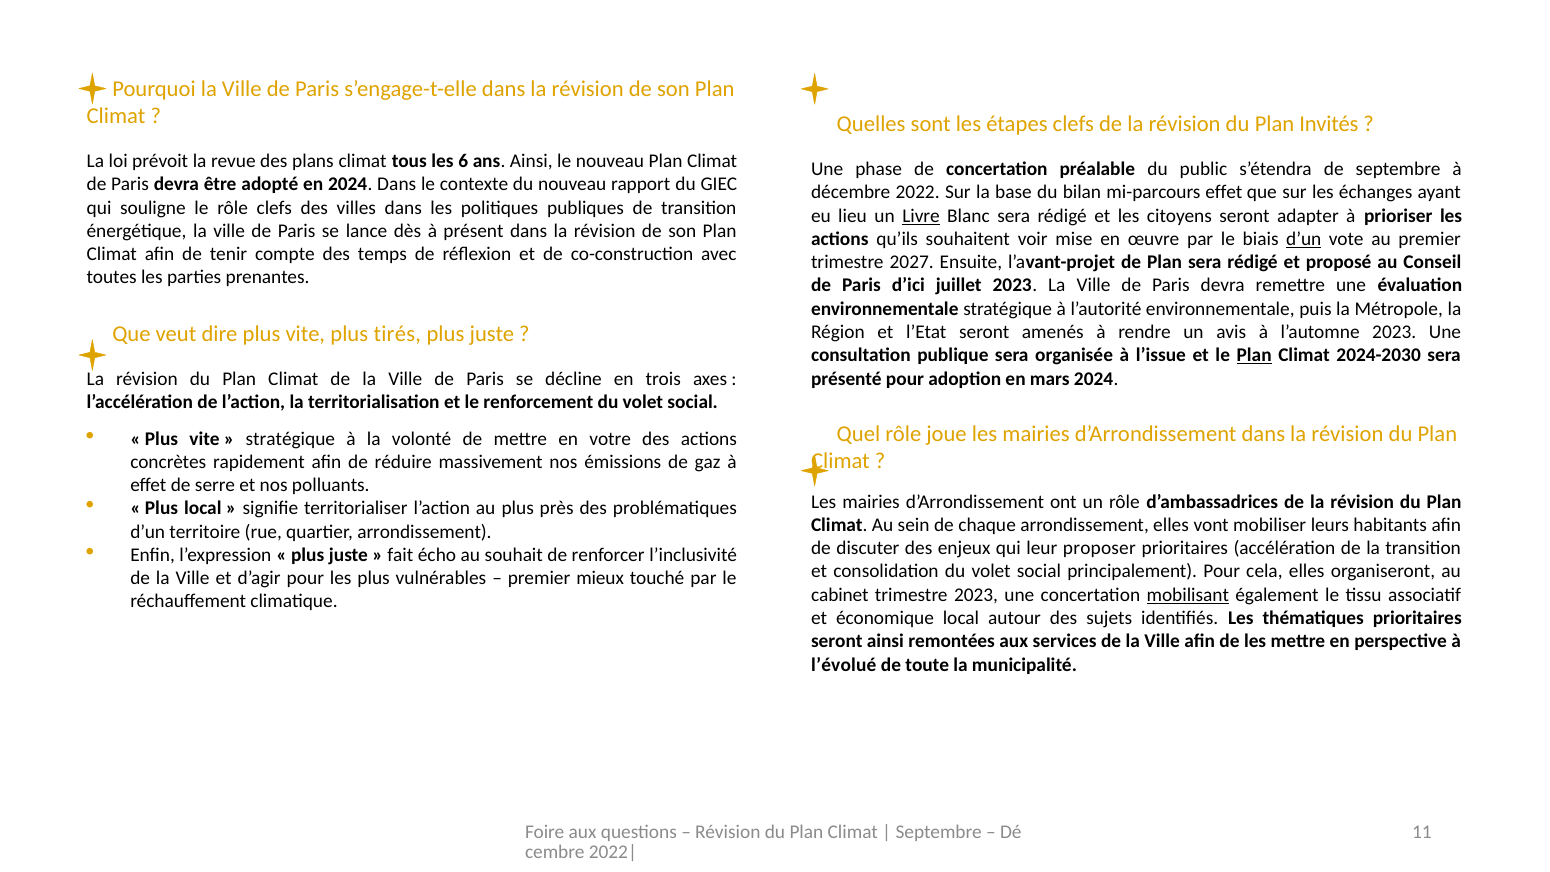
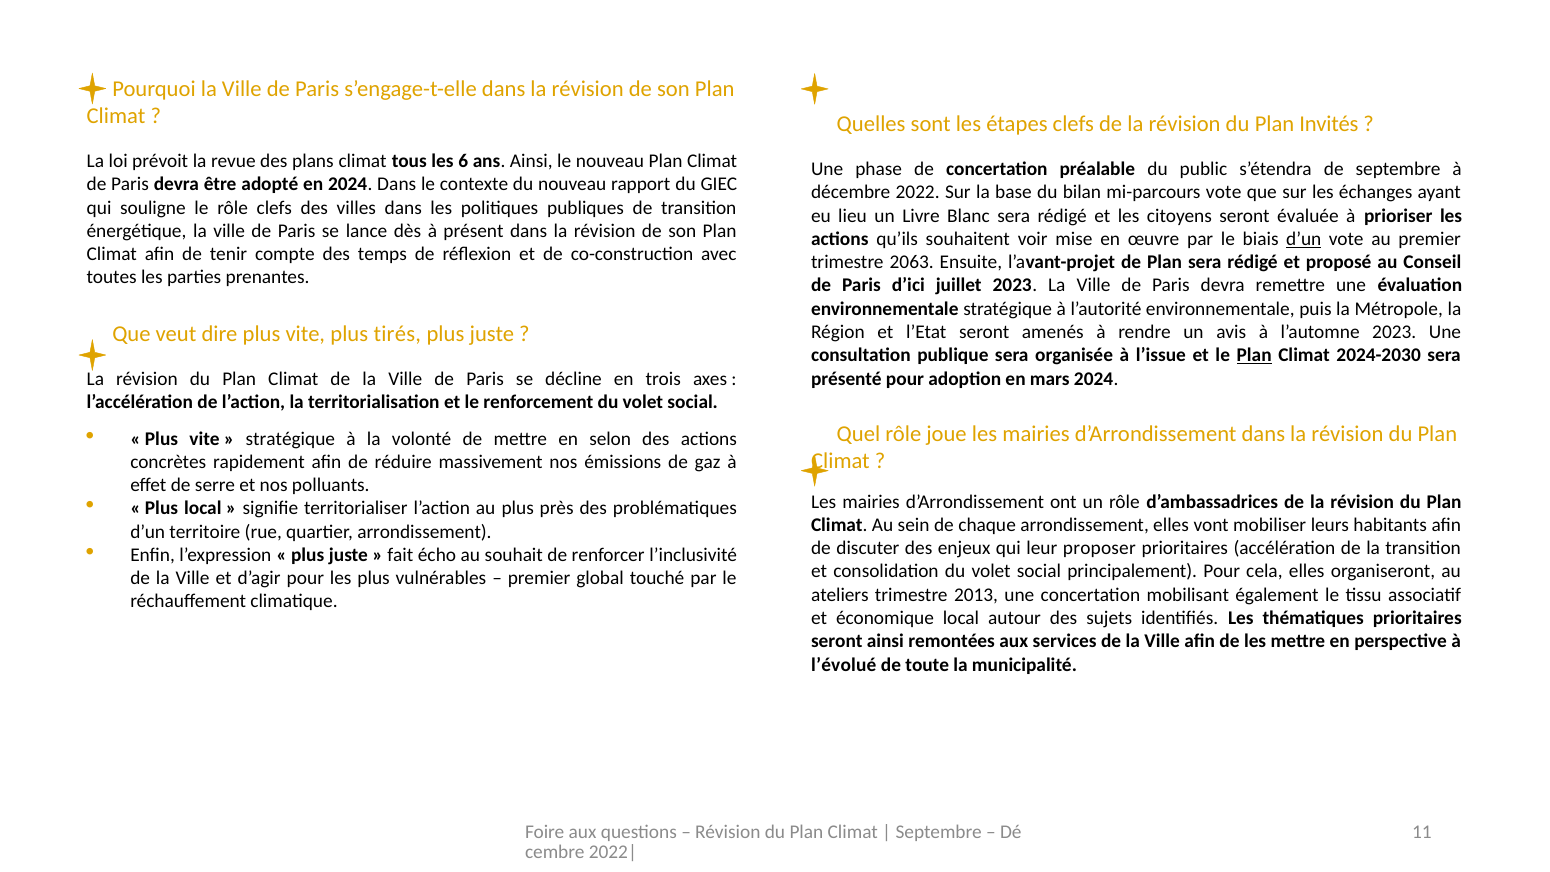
mi-parcours effet: effet -> vote (1224, 193)
Livre underline: present -> none (921, 216)
adapter: adapter -> évaluée (1308, 216)
2027: 2027 -> 2063 (912, 262)
votre: votre -> selon (610, 439)
mieux: mieux -> global (600, 578)
cabinet: cabinet -> ateliers (840, 595)
trimestre 2023: 2023 -> 2013 (976, 595)
mobilisant underline: present -> none (1188, 595)
